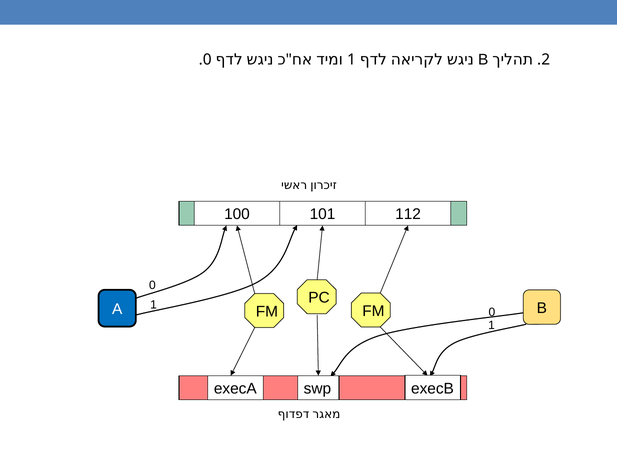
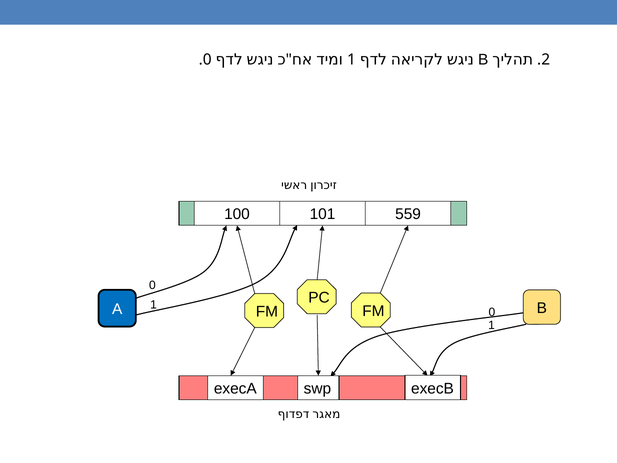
112: 112 -> 559 (408, 214)
